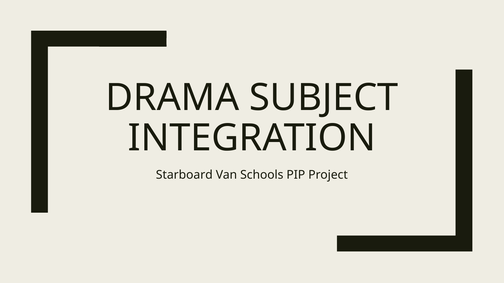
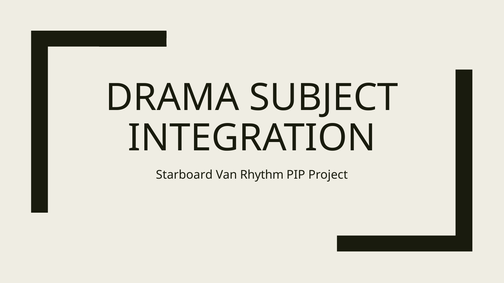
Schools: Schools -> Rhythm (262, 175)
